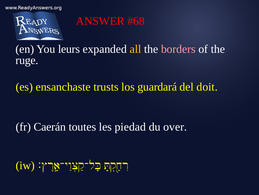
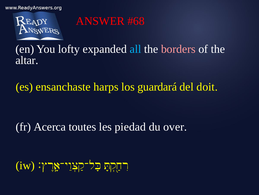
leurs: leurs -> lofty (69, 49)
all colour: yellow -> light blue (135, 49)
ruge: ruge -> altar (27, 60)
trusts: trusts -> harps (106, 86)
Caerán: Caerán -> Acerca (50, 126)
